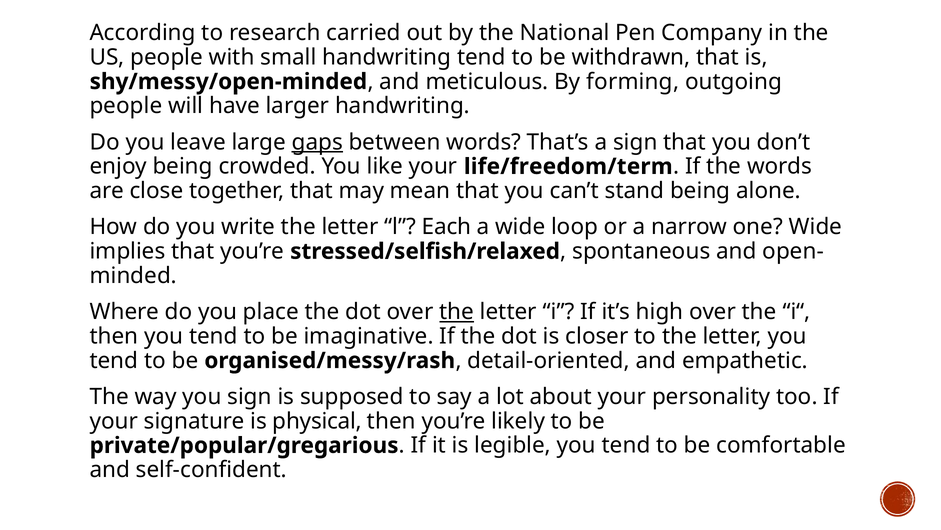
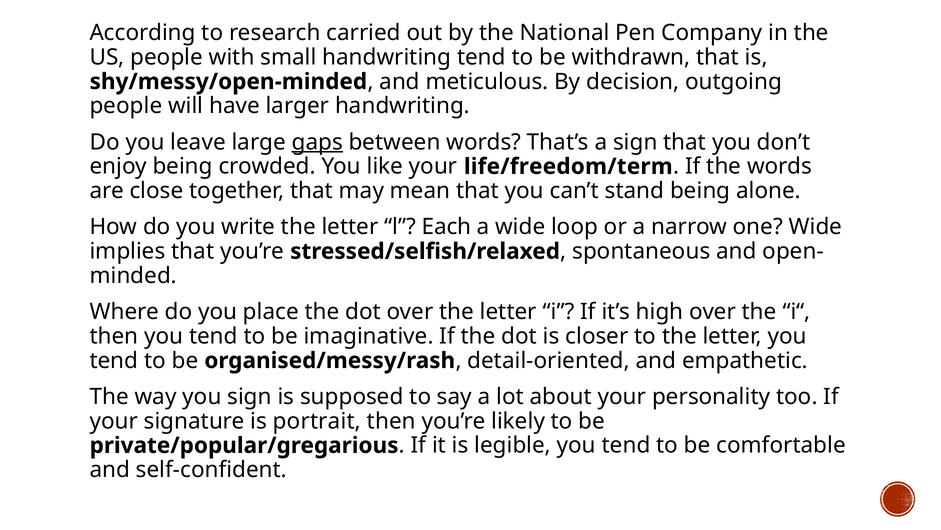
forming: forming -> decision (633, 82)
the underline: present -> none (457, 311)
physical: physical -> portrait (317, 421)
